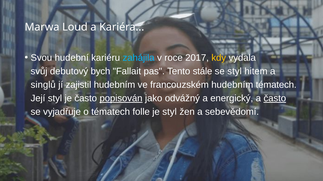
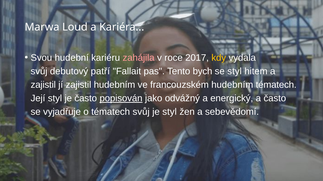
zahájila colour: light blue -> pink (139, 58)
bych: bych -> patří (100, 72)
stále: stále -> bych (203, 72)
singlů: singlů -> zajistil (43, 85)
často underline: present -> none (275, 99)
tématech folle: folle -> svůj (141, 112)
